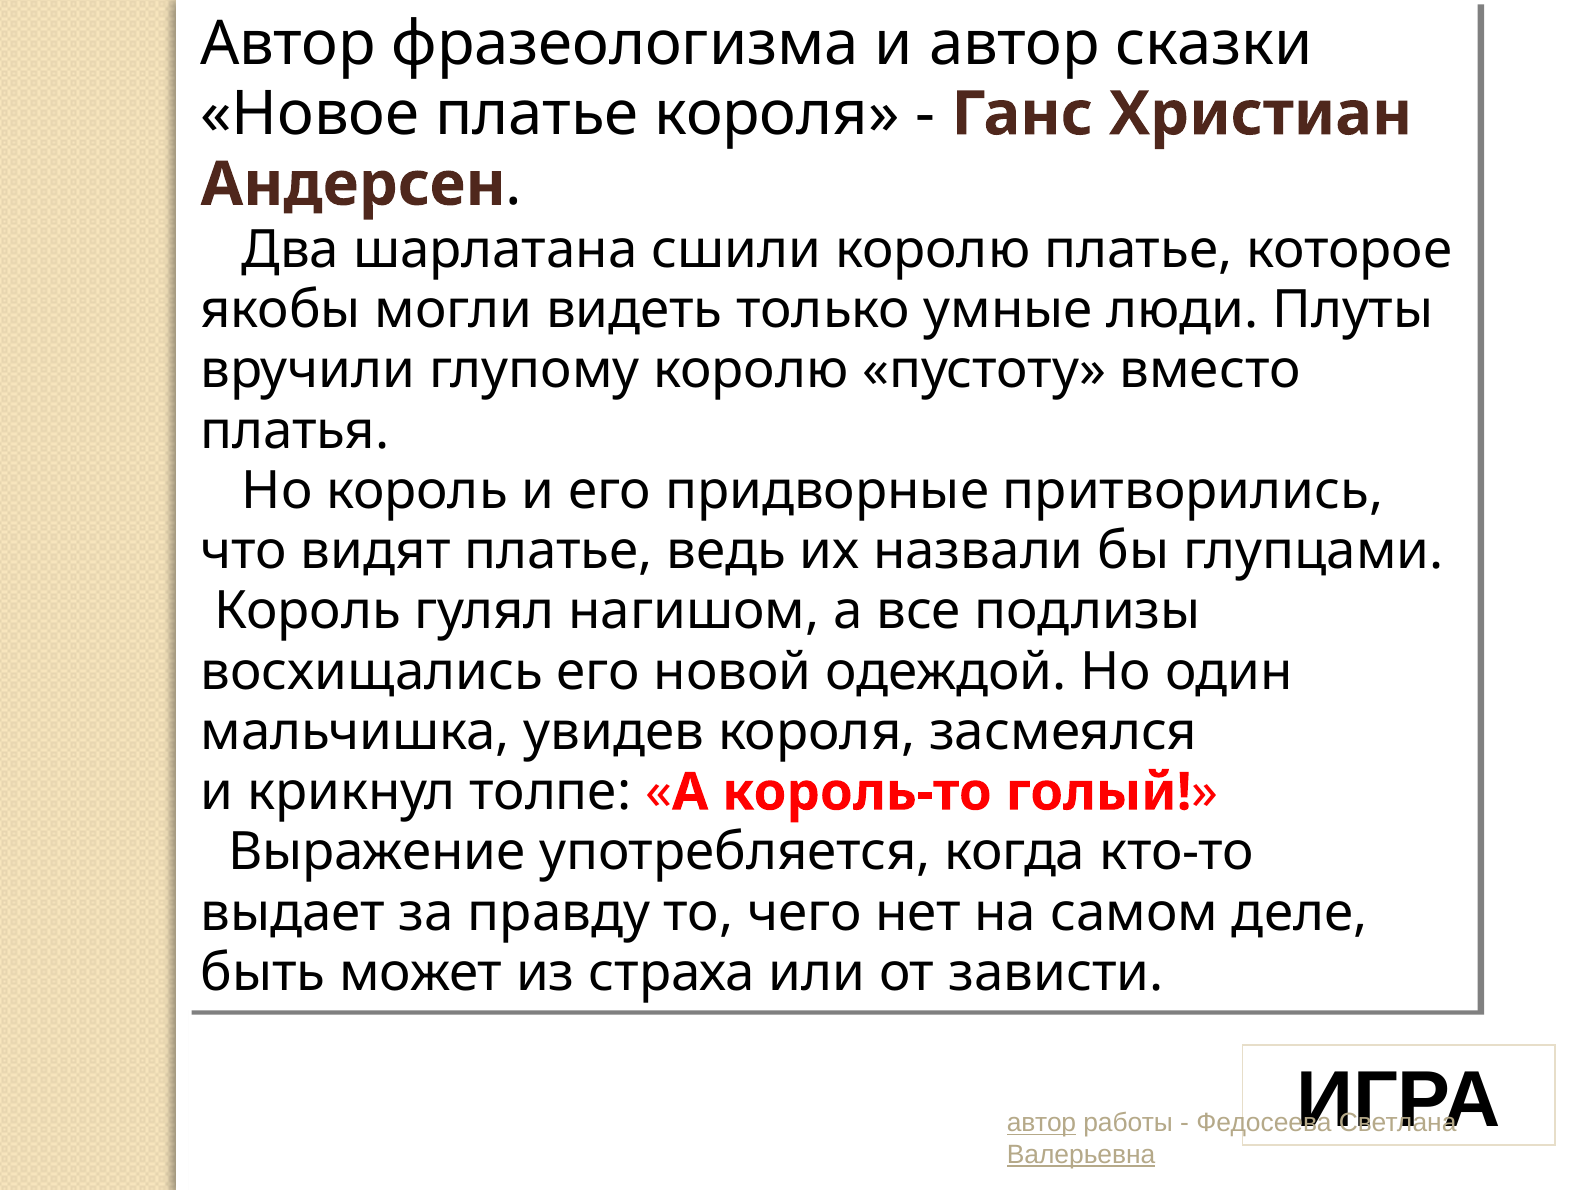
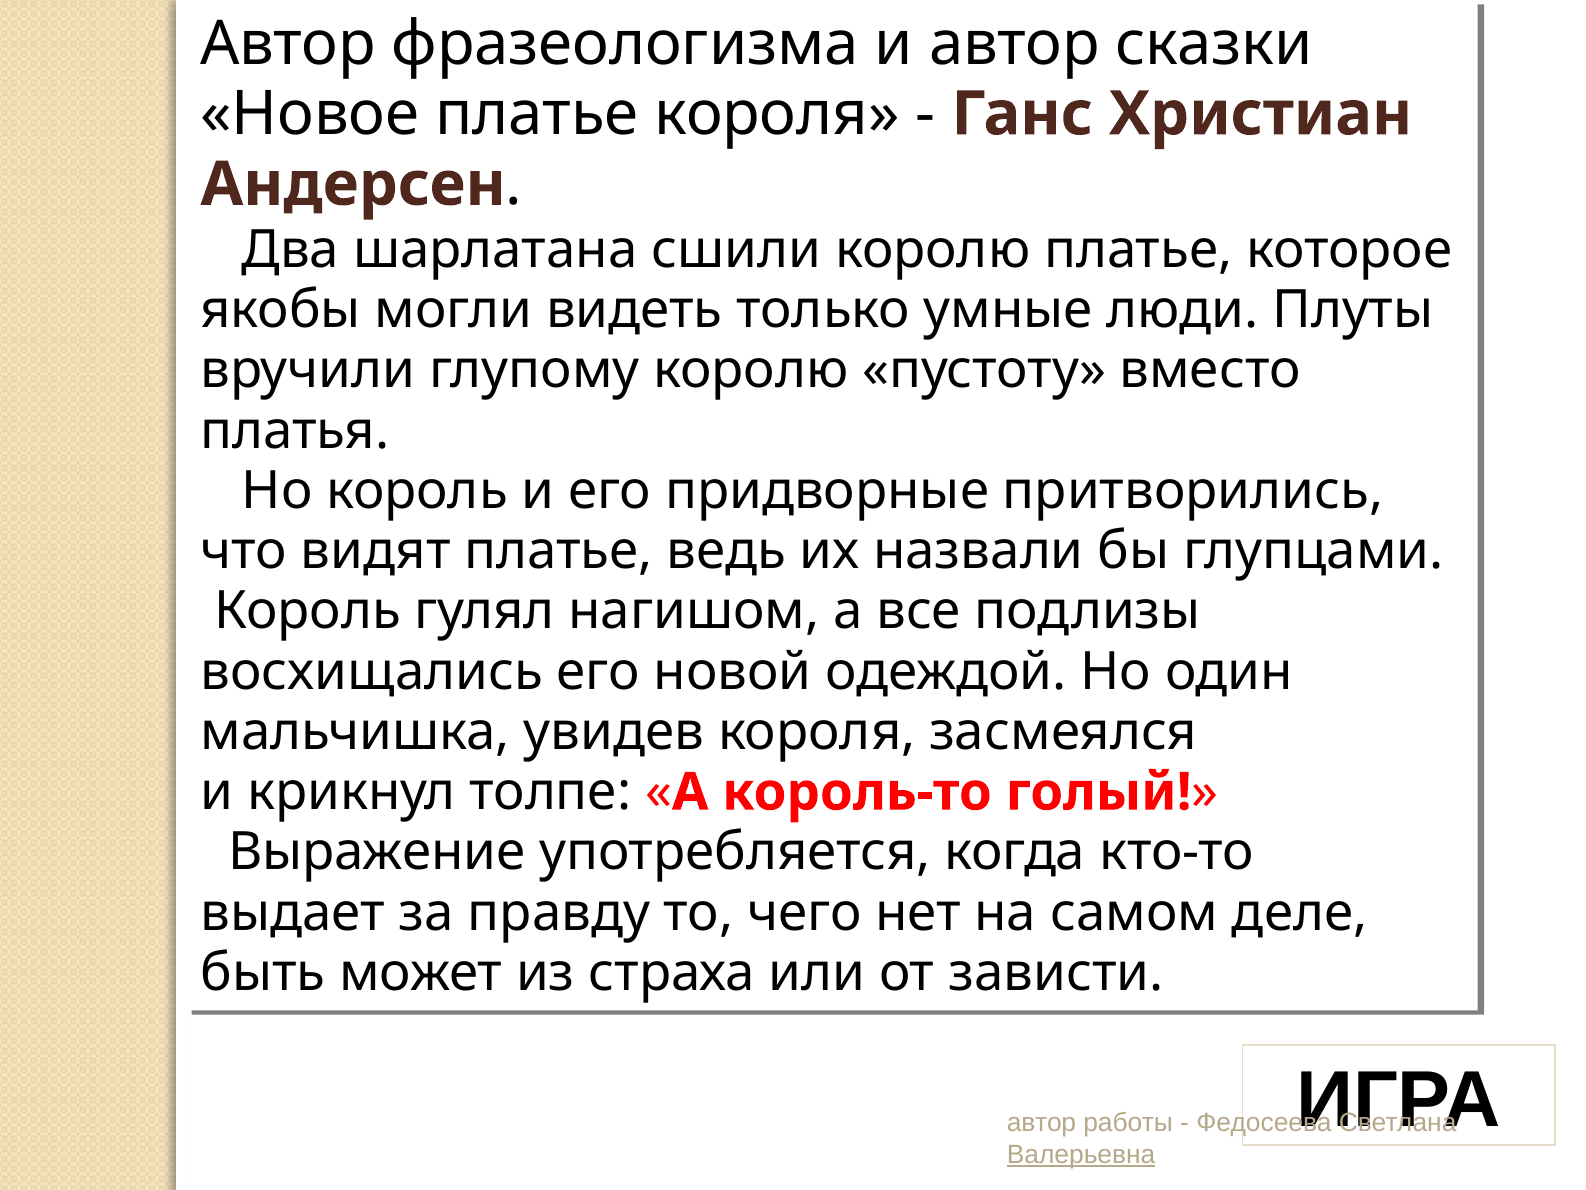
автор underline: present -> none (1042, 1123)
